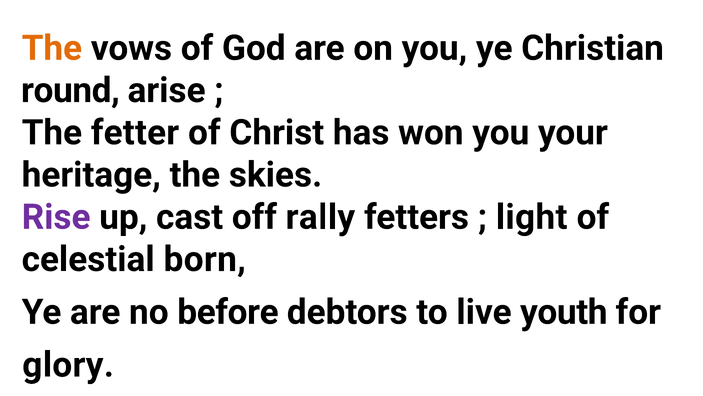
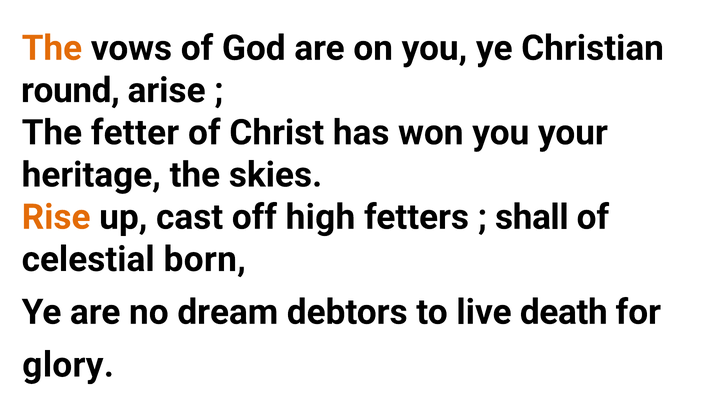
Rise colour: purple -> orange (56, 217)
rally: rally -> high (320, 217)
light: light -> shall (532, 217)
before: before -> dream (228, 312)
youth: youth -> death (564, 312)
